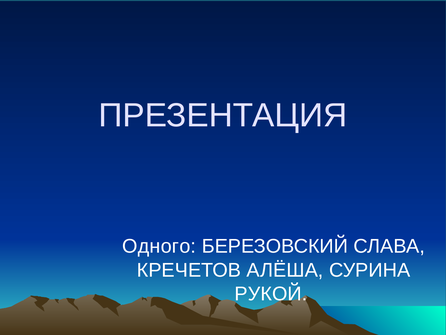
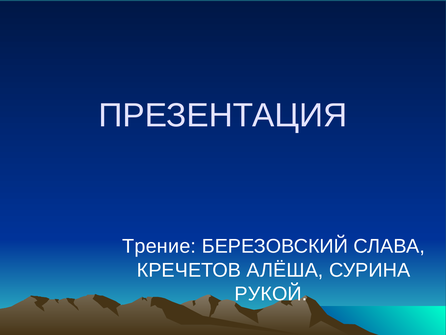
Одного: Одного -> Трение (159, 246)
